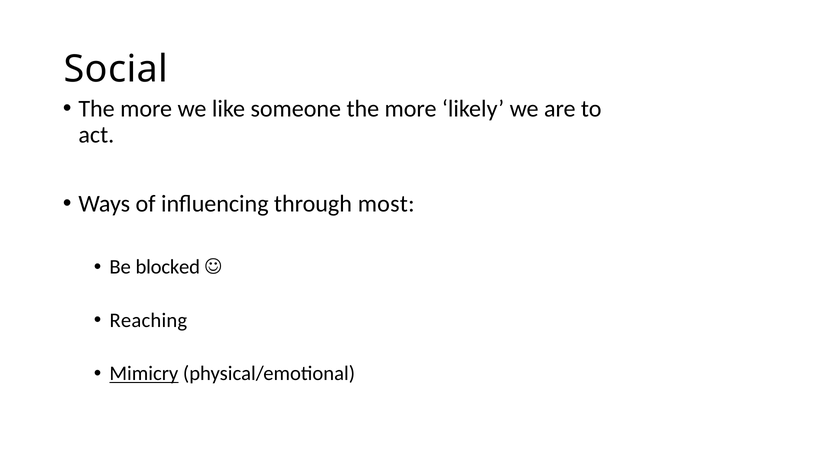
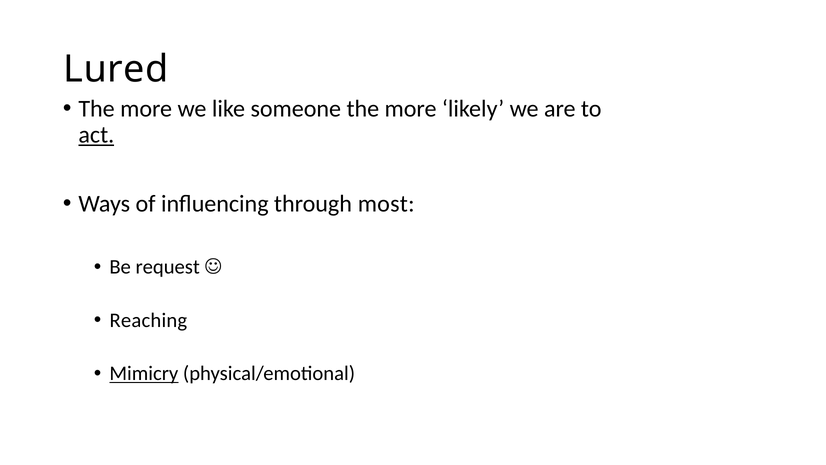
Social: Social -> Lured (116, 69)
act underline: none -> present (96, 135)
blocked: blocked -> request (168, 267)
